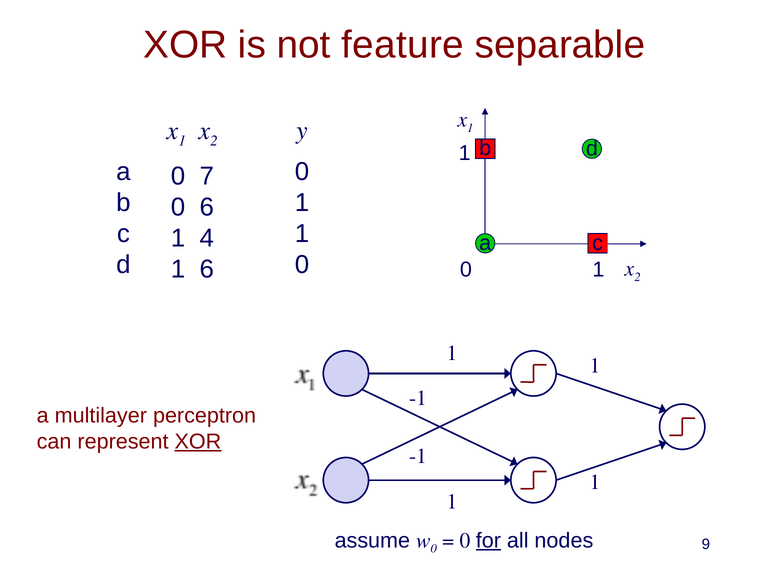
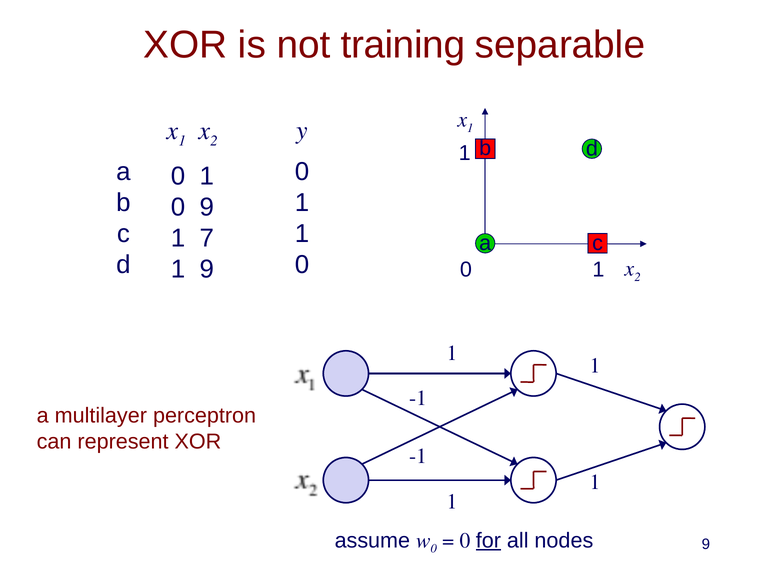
feature: feature -> training (403, 45)
7: 7 -> 1 (207, 176)
0 6: 6 -> 9 (207, 207)
4: 4 -> 7 (207, 238)
1 6: 6 -> 9 (207, 269)
XOR underline: present -> none (198, 442)
